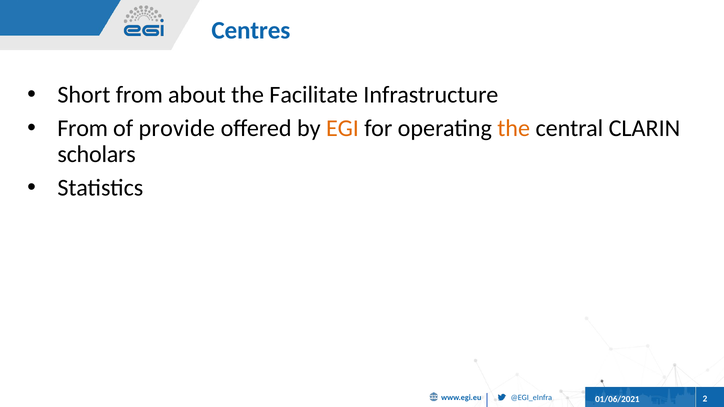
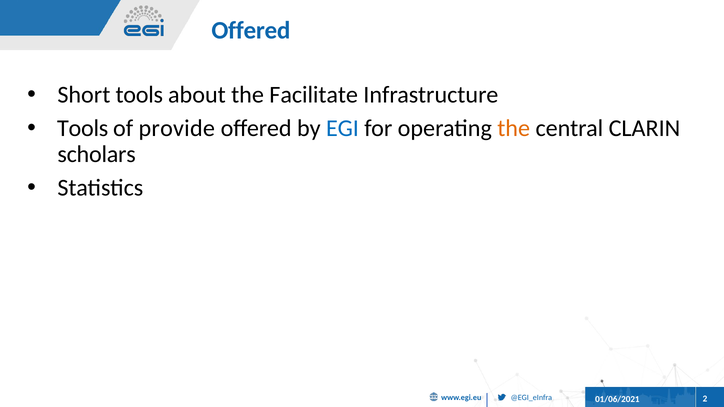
Centres: Centres -> Offered (251, 30)
Short from: from -> tools (139, 95)
From: From -> Tools (83, 128)
EGI colour: orange -> blue (342, 128)
